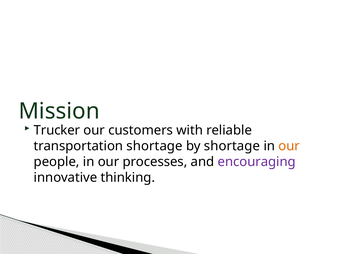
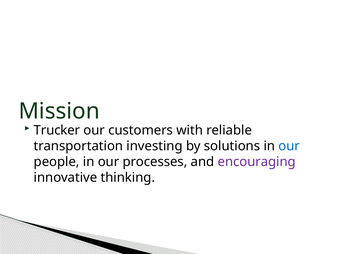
transportation shortage: shortage -> investing (155, 146)
by shortage: shortage -> solutions (232, 146)
our colour: orange -> blue (289, 146)
